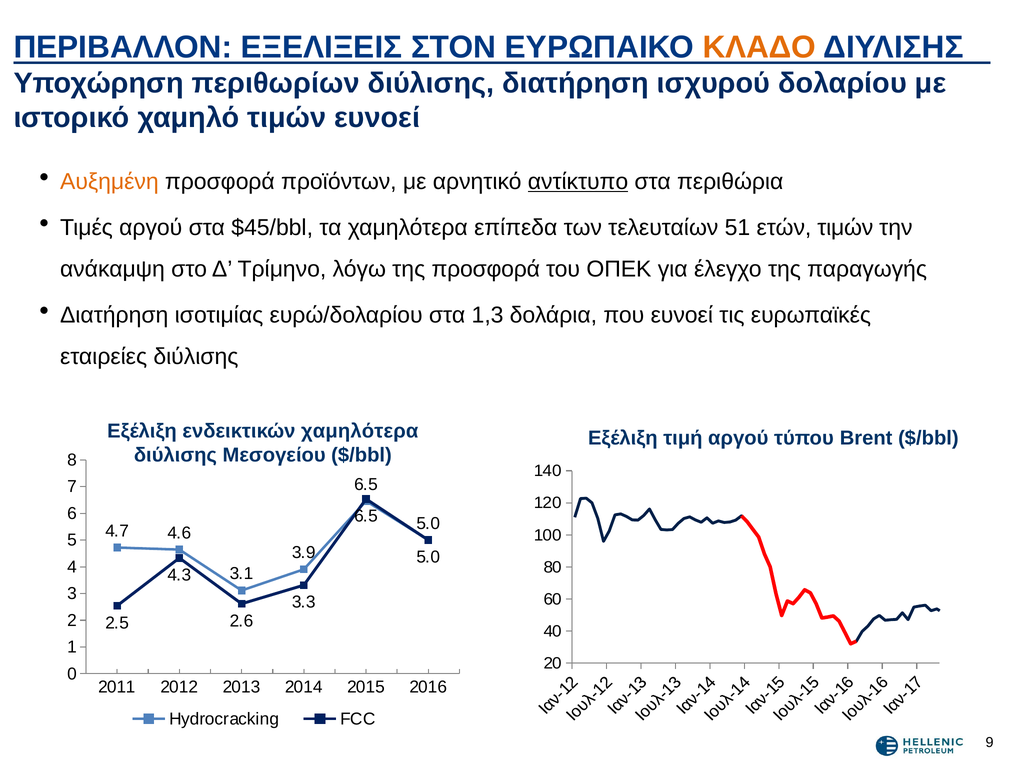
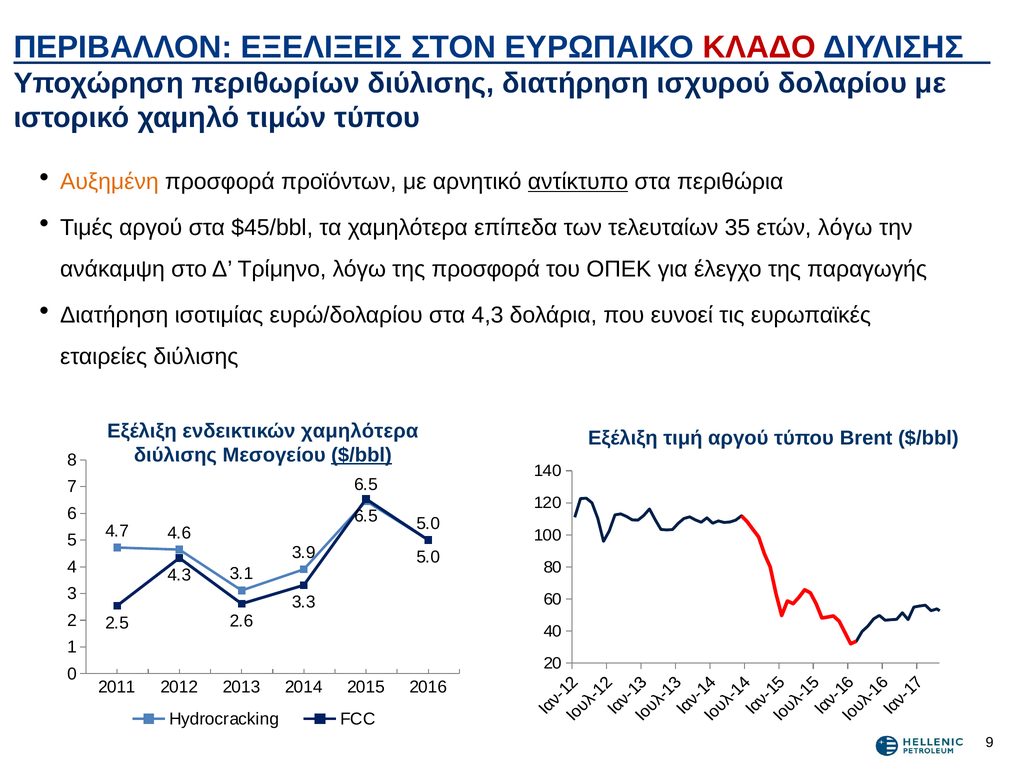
ΚΛΑΔΟ colour: orange -> red (759, 47)
τιμών ευνοεί: ευνοεί -> τύπου (377, 118)
51: 51 -> 35 (737, 228)
ετών τιμών: τιμών -> λόγω (845, 228)
1,3: 1,3 -> 4,3 (488, 315)
$/bbl underline: none -> present (362, 455)
